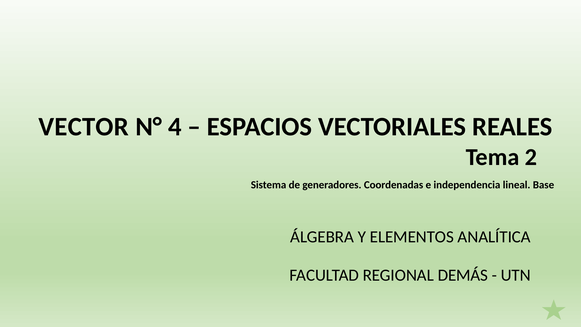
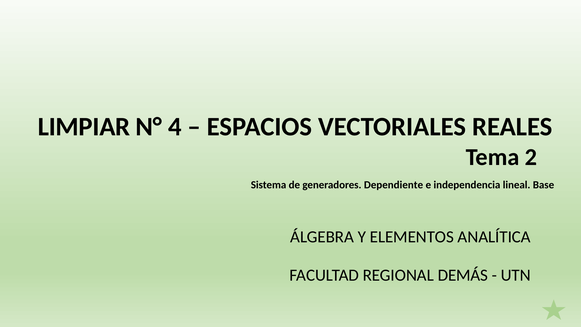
VECTOR: VECTOR -> LIMPIAR (84, 127)
Coordenadas: Coordenadas -> Dependiente (394, 185)
